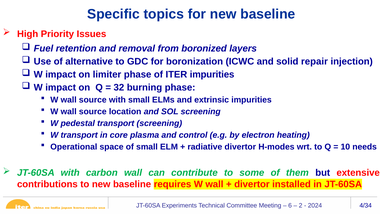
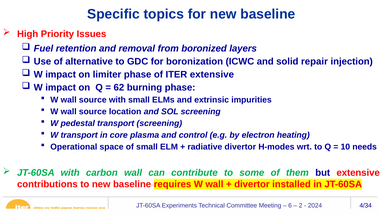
ITER impurities: impurities -> extensive (212, 74)
32: 32 -> 62 (119, 87)
